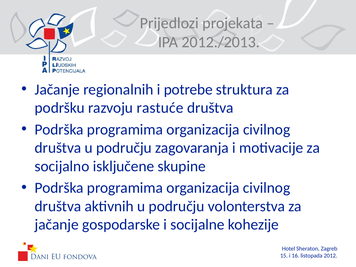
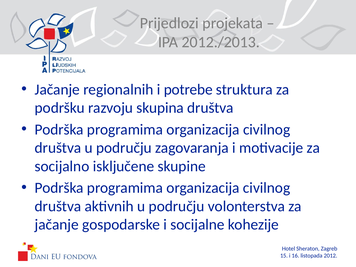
rastuće: rastuće -> skupina (160, 108)
